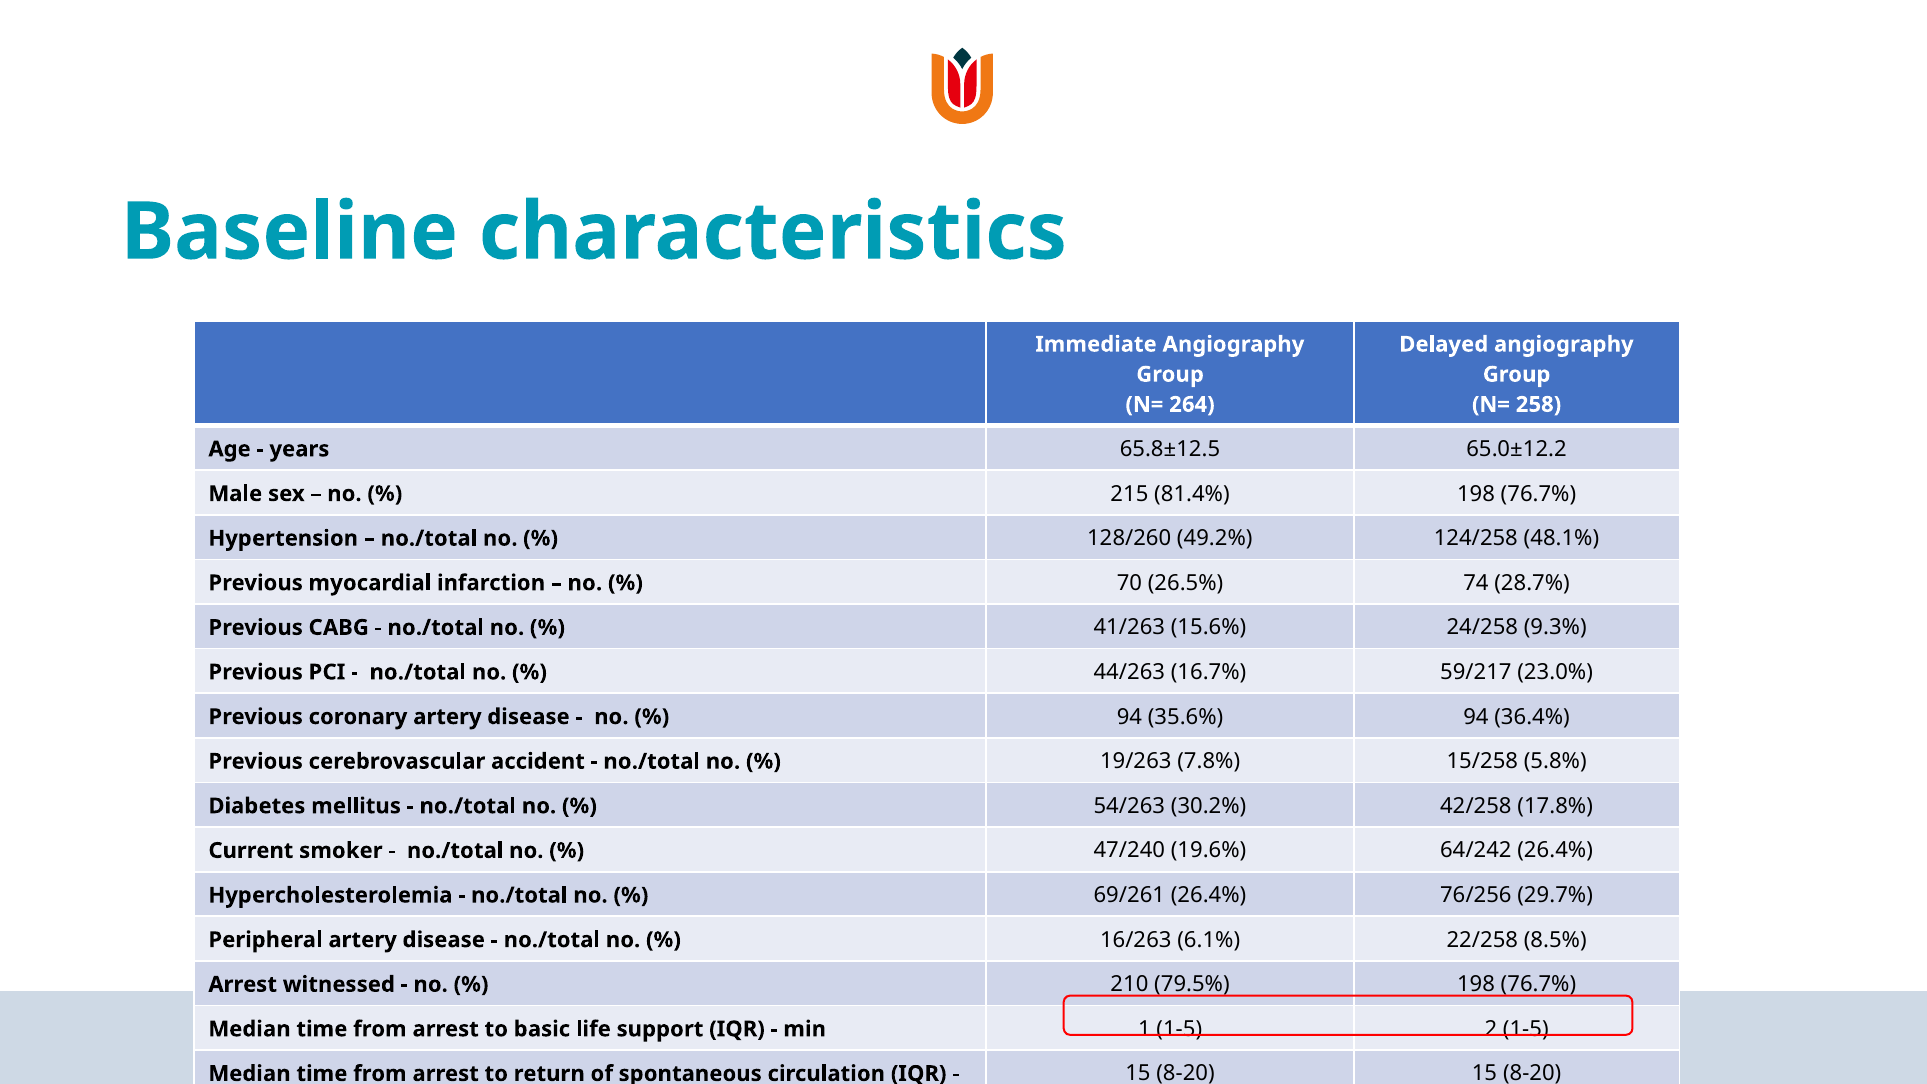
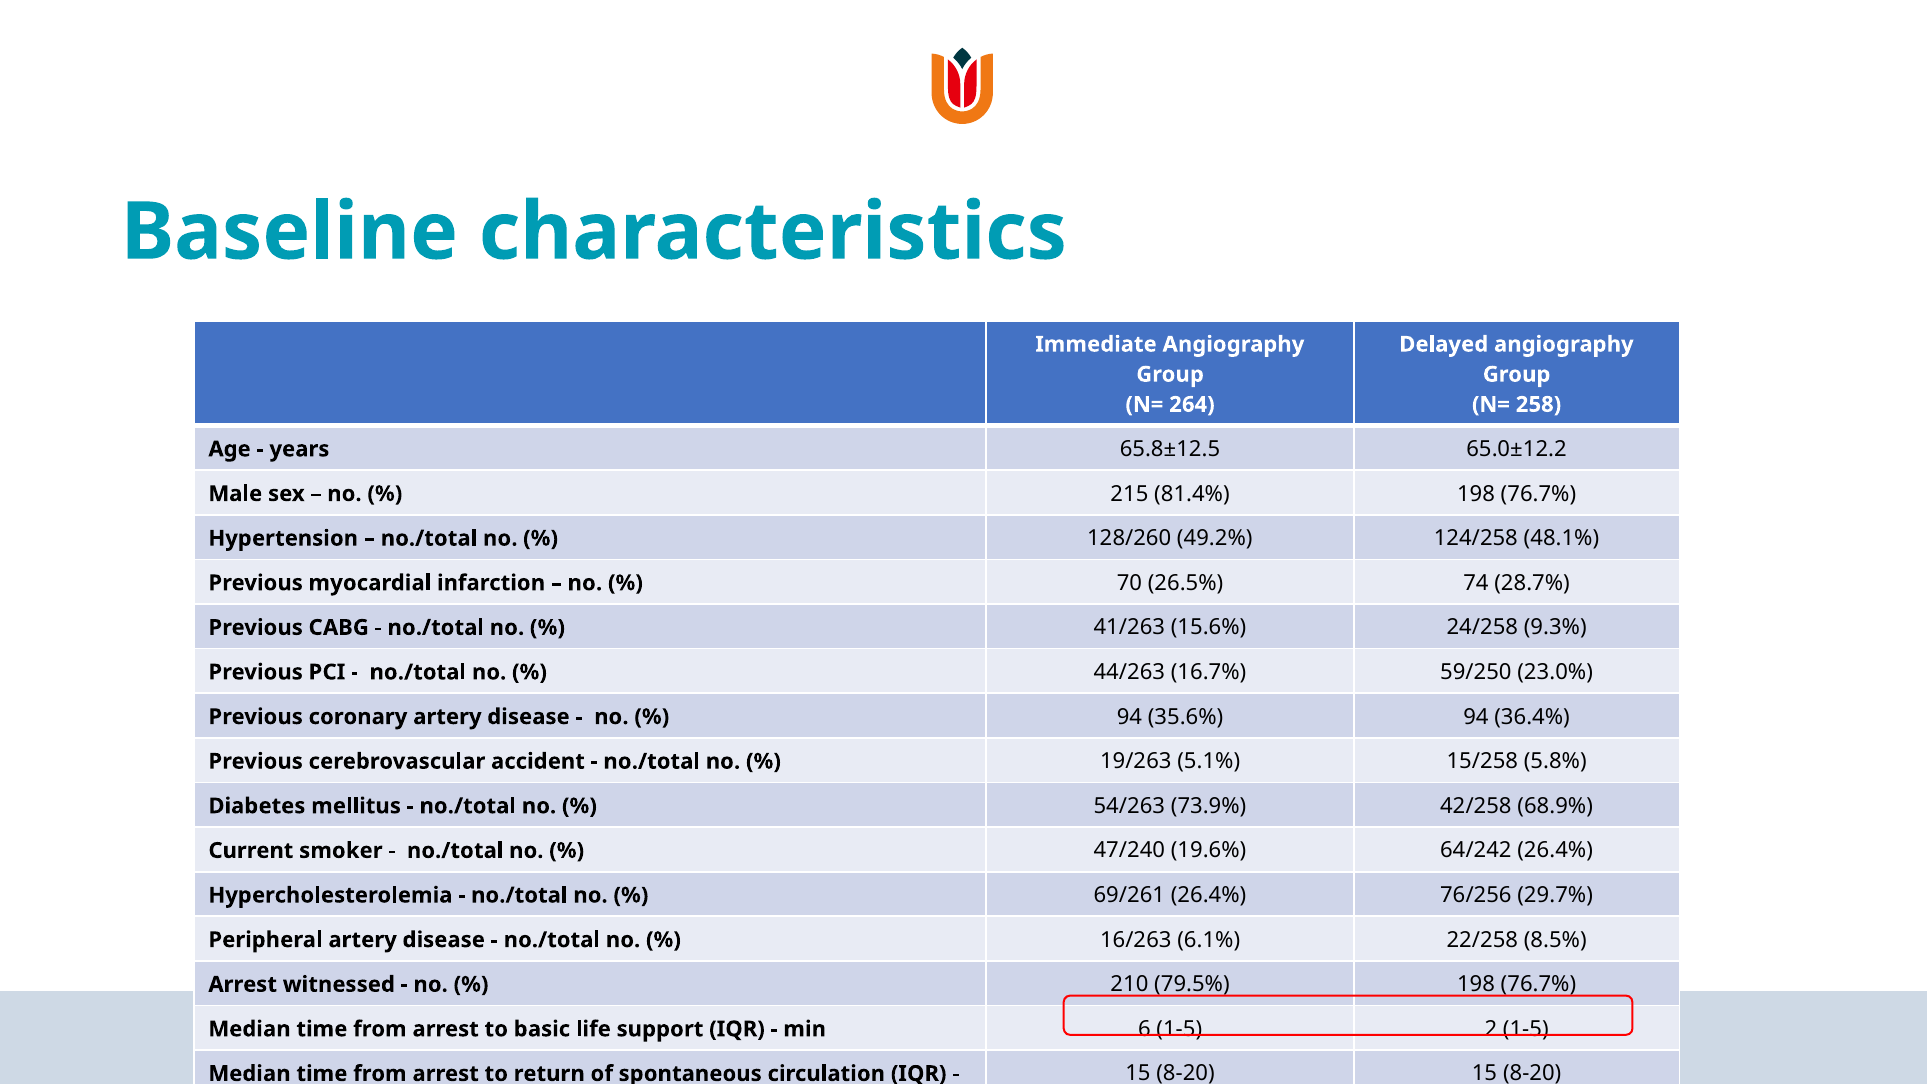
59/217: 59/217 -> 59/250 (1476, 672)
7.8%: 7.8% -> 5.1% (1209, 761)
30.2%: 30.2% -> 73.9% (1209, 806)
17.8%: 17.8% -> 68.9% (1555, 806)
1: 1 -> 6 (1144, 1029)
